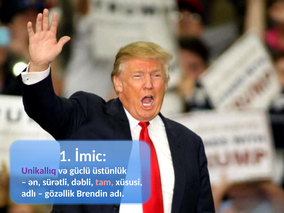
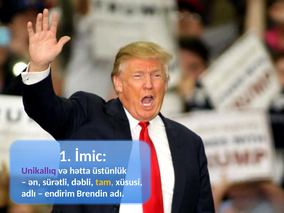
güclü: güclü -> hətta (80, 171)
tam colour: pink -> yellow (104, 182)
gözəllik: gözəllik -> endirim (60, 194)
